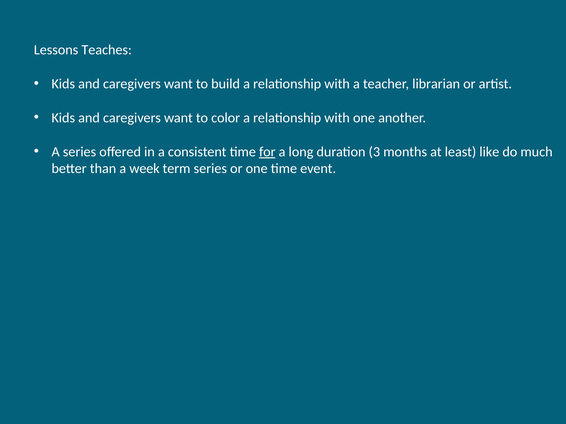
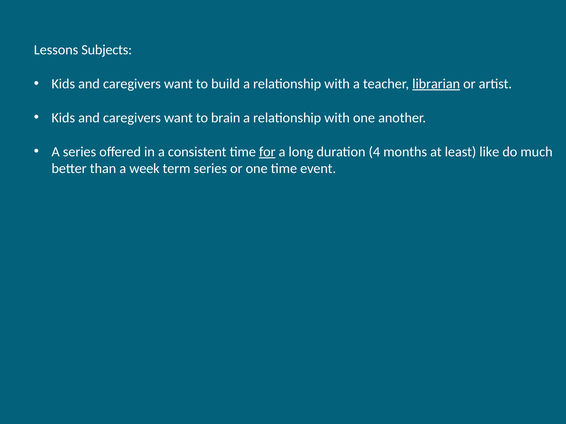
Teaches: Teaches -> Subjects (107, 50)
librarian underline: none -> present (436, 84)
color: color -> brain (226, 118)
3: 3 -> 4 (374, 152)
